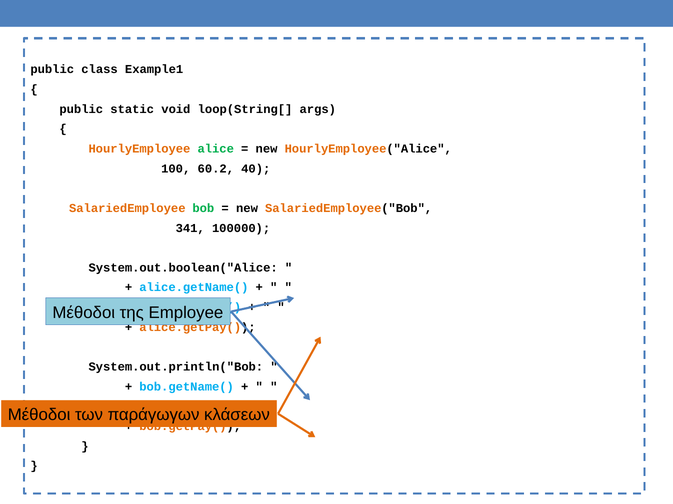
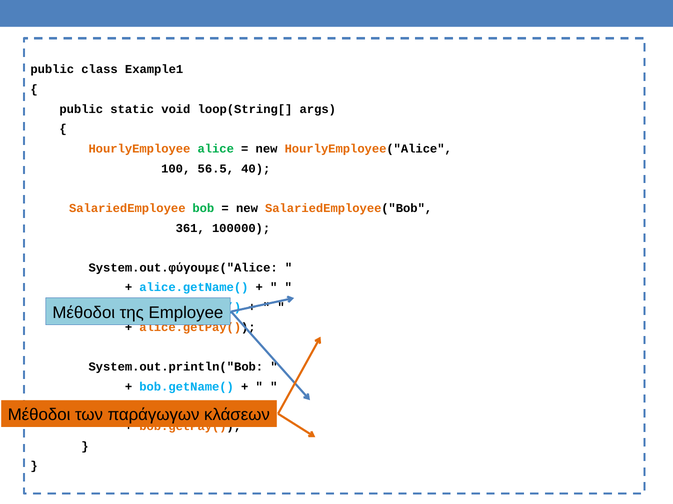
60.2: 60.2 -> 56.5 (216, 169)
341: 341 -> 361 (190, 228)
System.out.boolean("Alice: System.out.boolean("Alice -> System.out.φύγουμε("Alice (183, 268)
